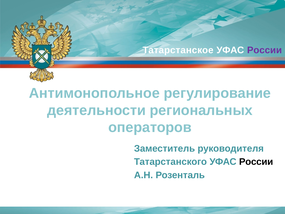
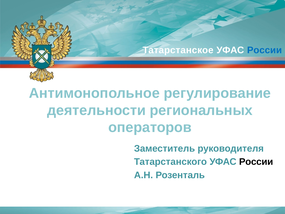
России colour: purple -> blue (264, 50)
